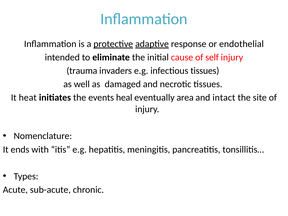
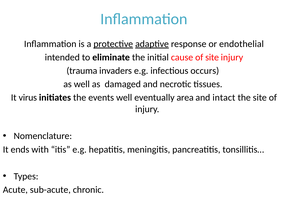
of self: self -> site (212, 57)
infectious tissues: tissues -> occurs (205, 71)
heat: heat -> virus (28, 98)
events heal: heal -> well (124, 98)
